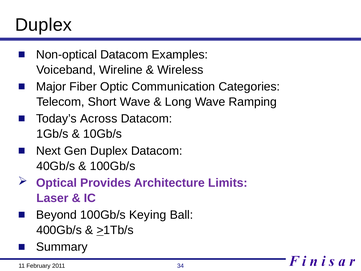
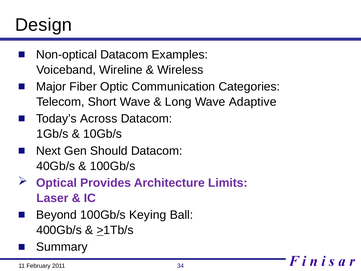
Duplex: Duplex -> Design (44, 25)
Ramping: Ramping -> Adaptive (253, 102)
Gen Duplex: Duplex -> Should (109, 151)
